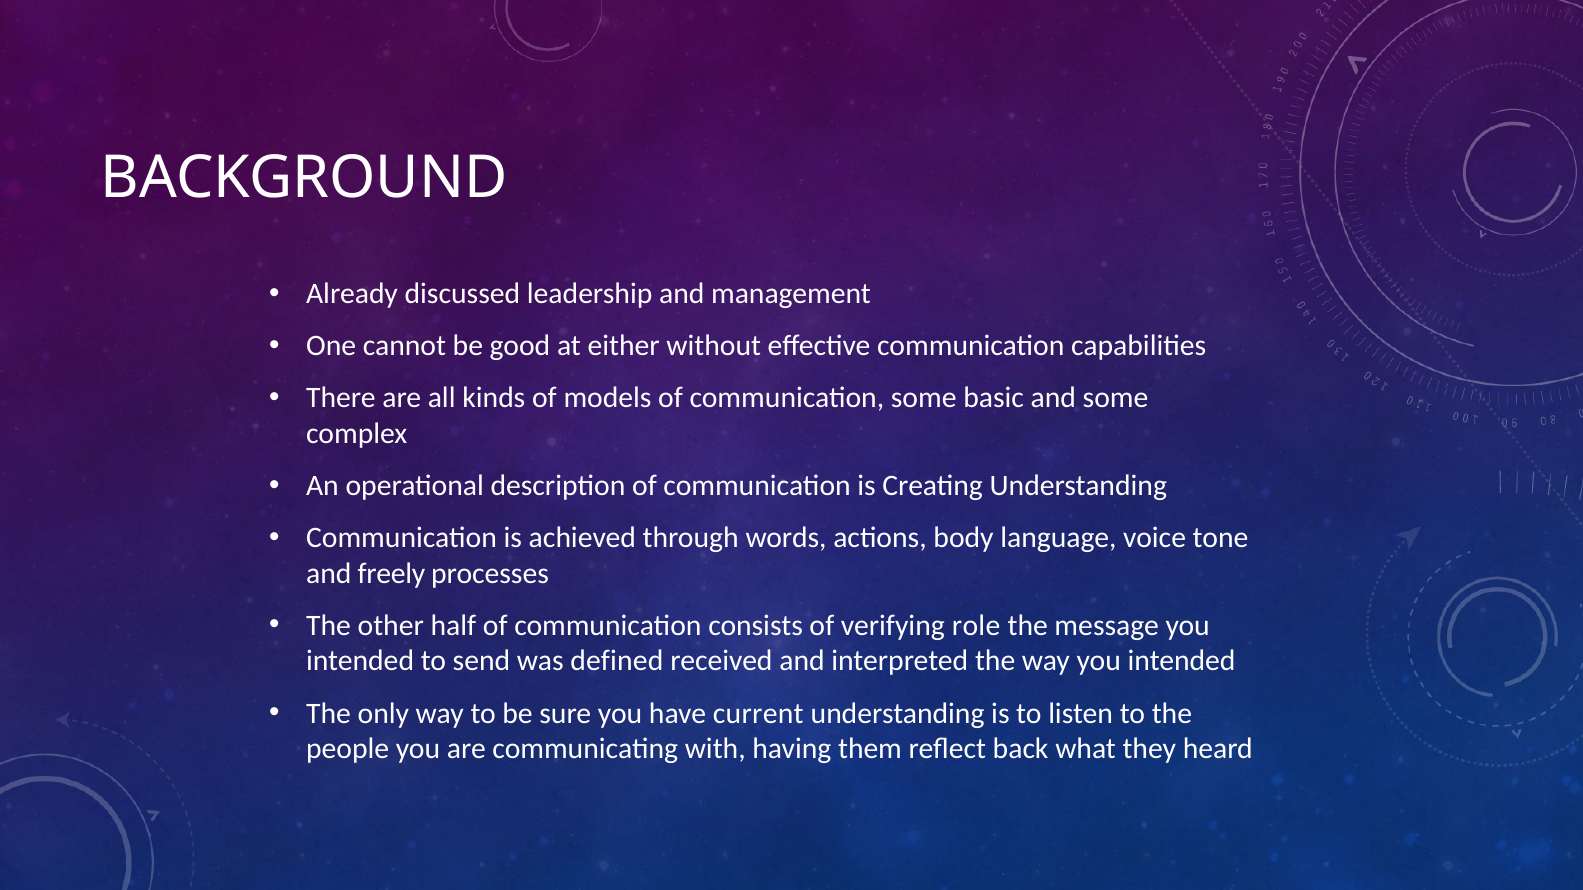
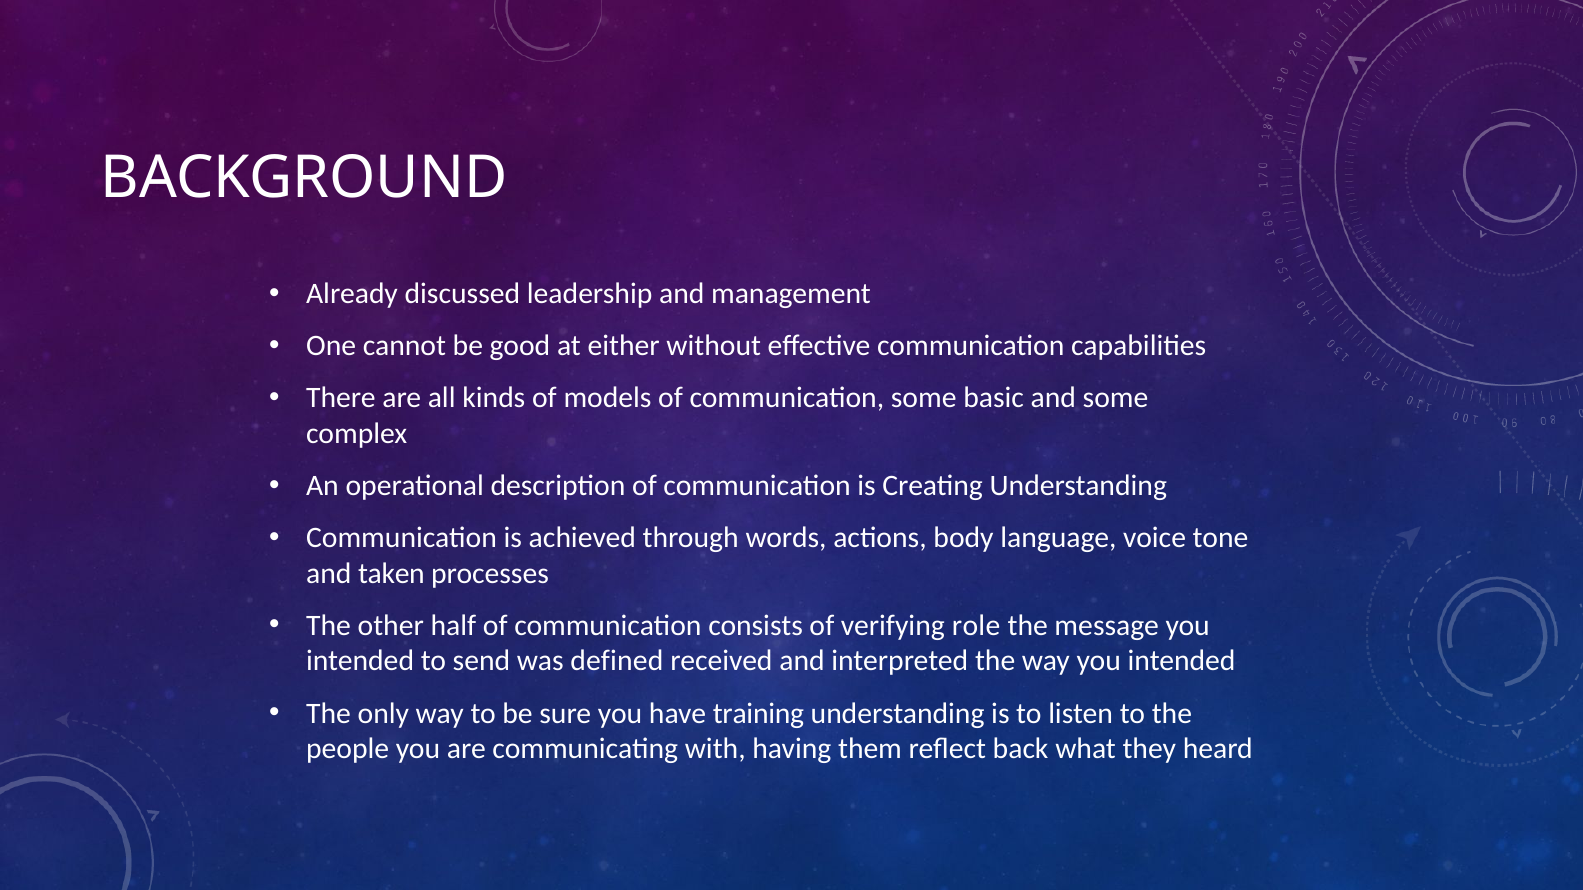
freely: freely -> taken (391, 574)
current: current -> training (758, 714)
